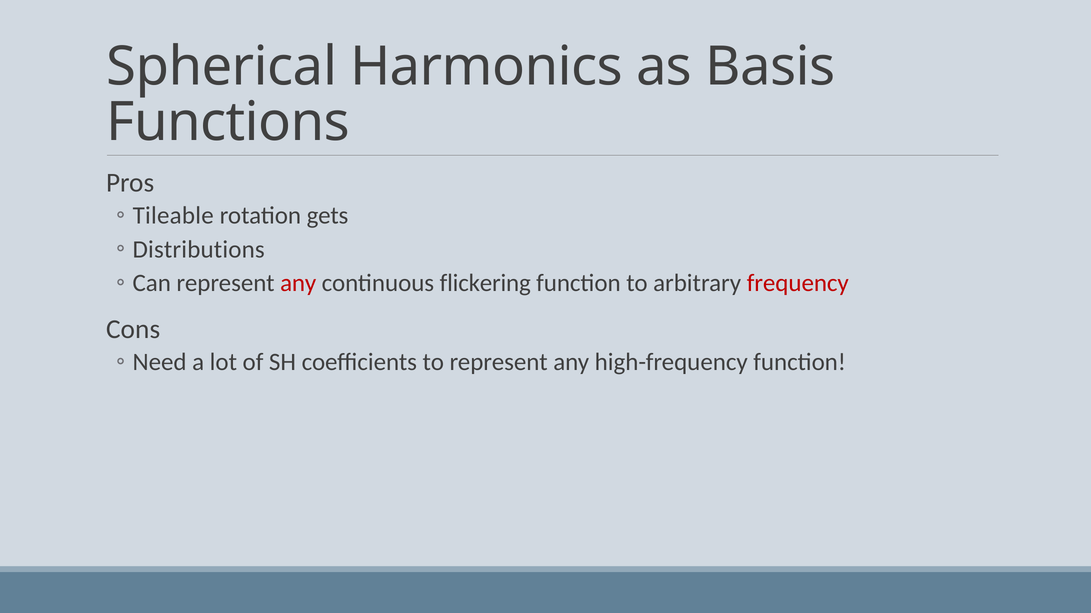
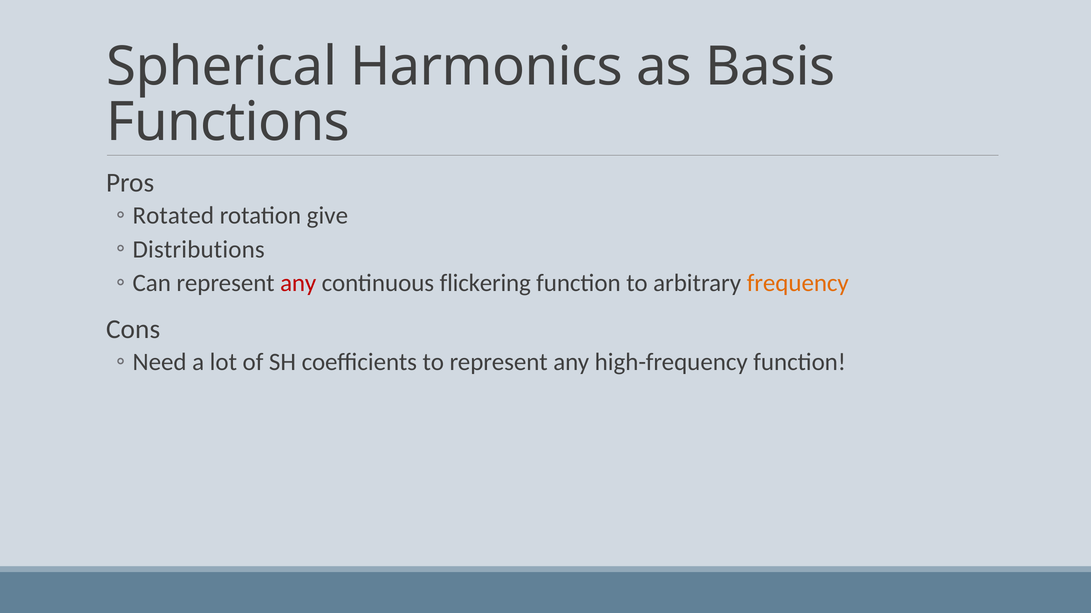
Tileable: Tileable -> Rotated (173, 216)
gets: gets -> give (327, 216)
frequency colour: red -> orange (798, 283)
